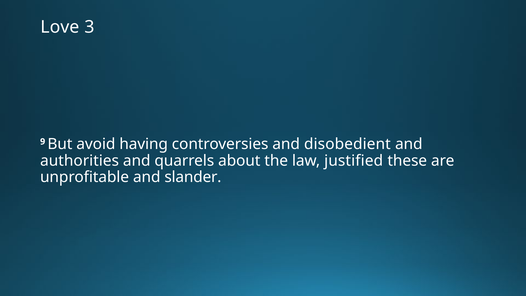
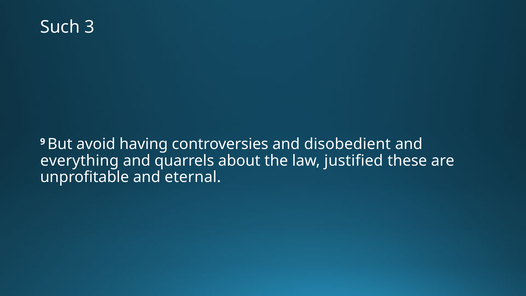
Love: Love -> Such (60, 27)
authorities: authorities -> everything (79, 161)
slander: slander -> eternal (193, 177)
